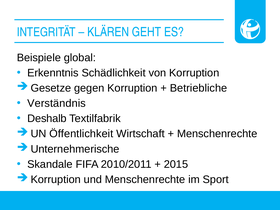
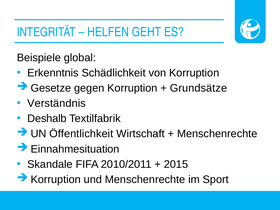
KLÄREN: KLÄREN -> HELFEN (108, 32)
Betriebliche: Betriebliche -> Grundsätze (198, 88)
Unternehmerische: Unternehmerische -> Einnahmesituation (75, 149)
